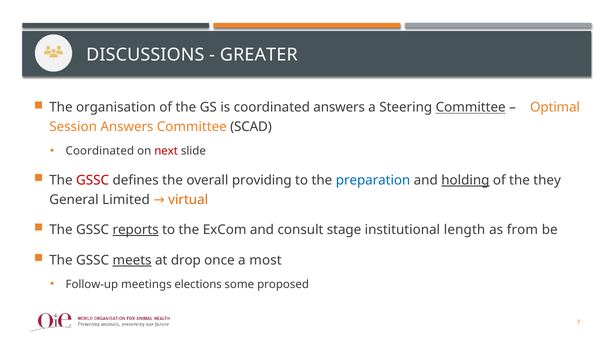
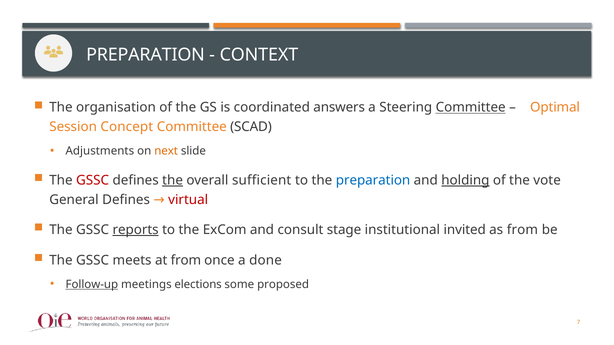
DISCUSSIONS: DISCUSSIONS -> PREPARATION (145, 55)
GREATER: GREATER -> CONTEXT (259, 55)
Session Answers: Answers -> Concept (127, 127)
Coordinated: Coordinated -> Adjustments (100, 151)
next colour: red -> orange (166, 151)
the underline: none -> present (173, 180)
providing: providing -> sufficient (262, 180)
they: they -> vote (547, 180)
General Limited: Limited -> Defines (126, 200)
virtual colour: orange -> red (188, 200)
length: length -> invited (465, 230)
meets underline: present -> none (132, 260)
at drop: drop -> from (186, 260)
most: most -> done (266, 260)
Follow-up underline: none -> present (92, 285)
